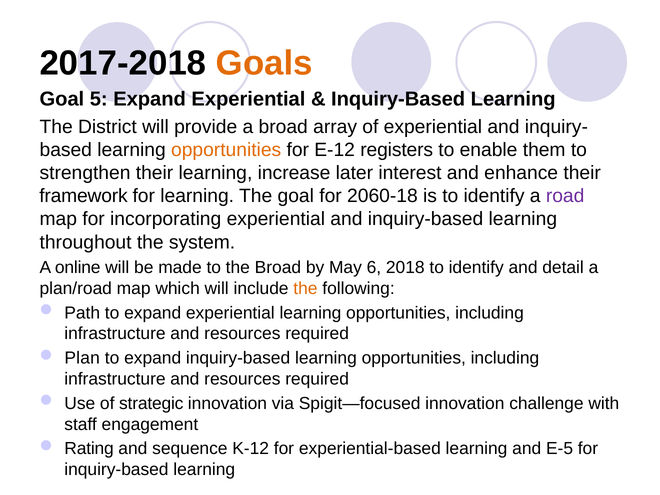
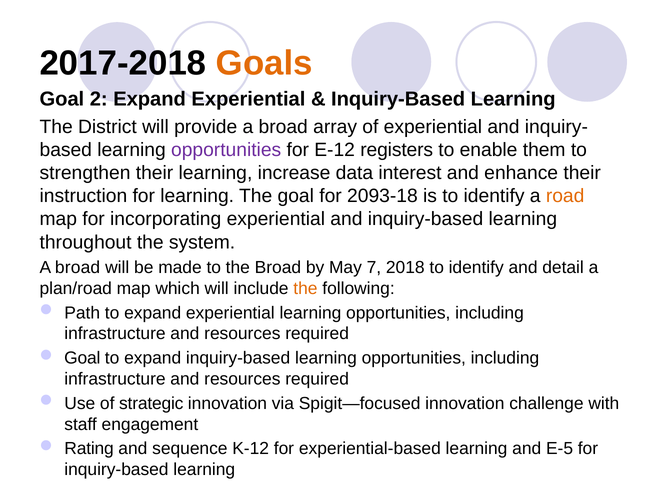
5: 5 -> 2 (99, 99)
opportunities colour: orange -> purple (226, 150)
later: later -> data (354, 173)
framework: framework -> instruction (83, 196)
2060-18: 2060-18 -> 2093-18 (382, 196)
road colour: purple -> orange (565, 196)
online: online -> broad (78, 268)
6: 6 -> 7 (374, 268)
Plan: Plan -> Goal (82, 358)
